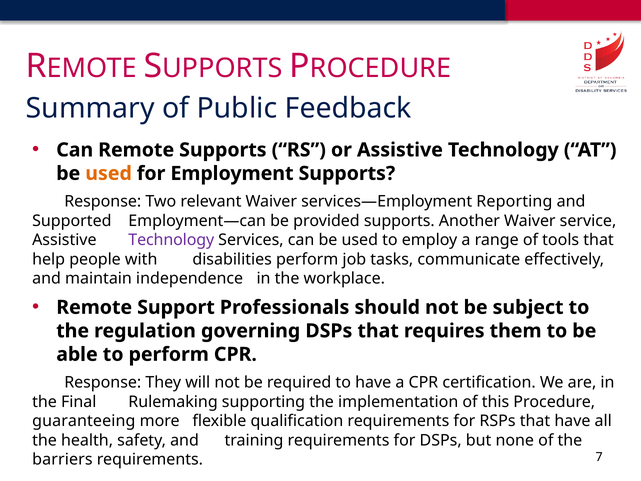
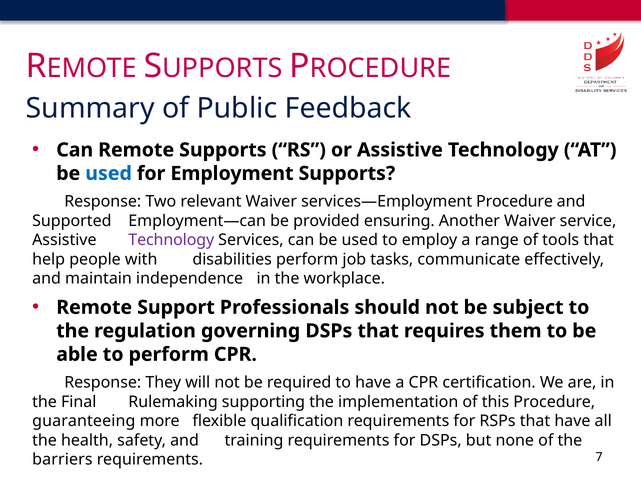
used colour: orange -> blue (109, 173)
services—Employment Reporting: Reporting -> Procedure (515, 202)
provided supports: supports -> ensuring (399, 221)
